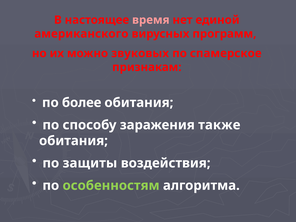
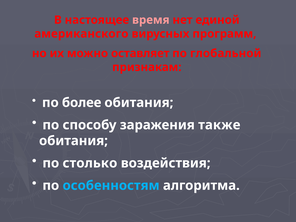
звуковых: звуковых -> оставляет (140, 53)
спамерское: спамерское -> глобальной (226, 53)
защиты: защиты -> столько (90, 163)
особенностям colour: light green -> light blue (111, 185)
